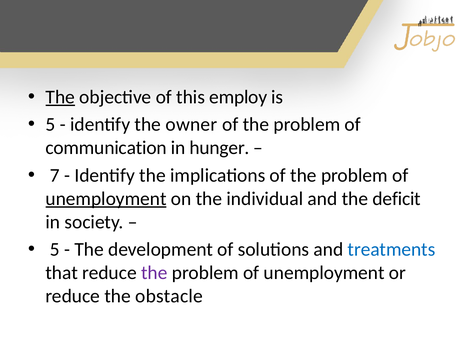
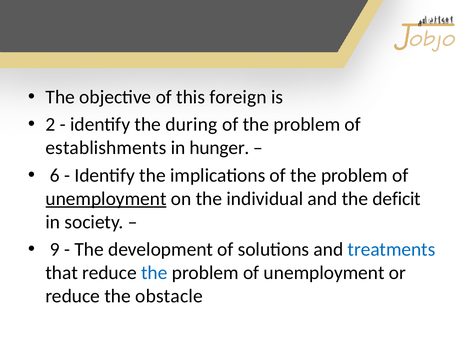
The underline: present -> none (60, 97)
employ: employ -> foreign (238, 97)
5: 5 -> 2 (50, 125)
owner: owner -> during (191, 125)
communication: communication -> establishments (106, 148)
7: 7 -> 6 (55, 175)
5: 5 -> 9 (55, 250)
the colour: purple -> blue (154, 273)
